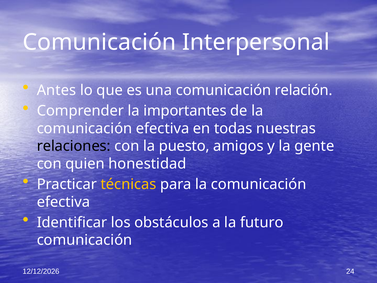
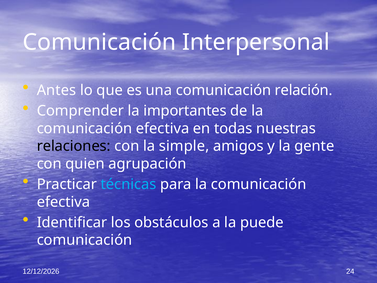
puesto: puesto -> simple (184, 146)
honestidad: honestidad -> agrupación (147, 164)
técnicas colour: yellow -> light blue (129, 184)
futuro: futuro -> puede (262, 222)
